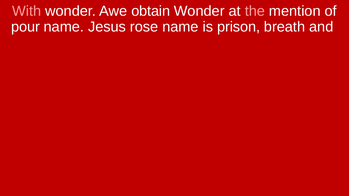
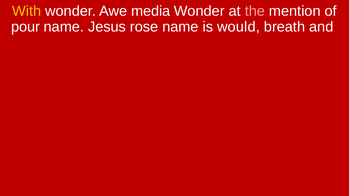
With colour: pink -> yellow (27, 11)
obtain: obtain -> media (151, 11)
prison: prison -> would (238, 27)
